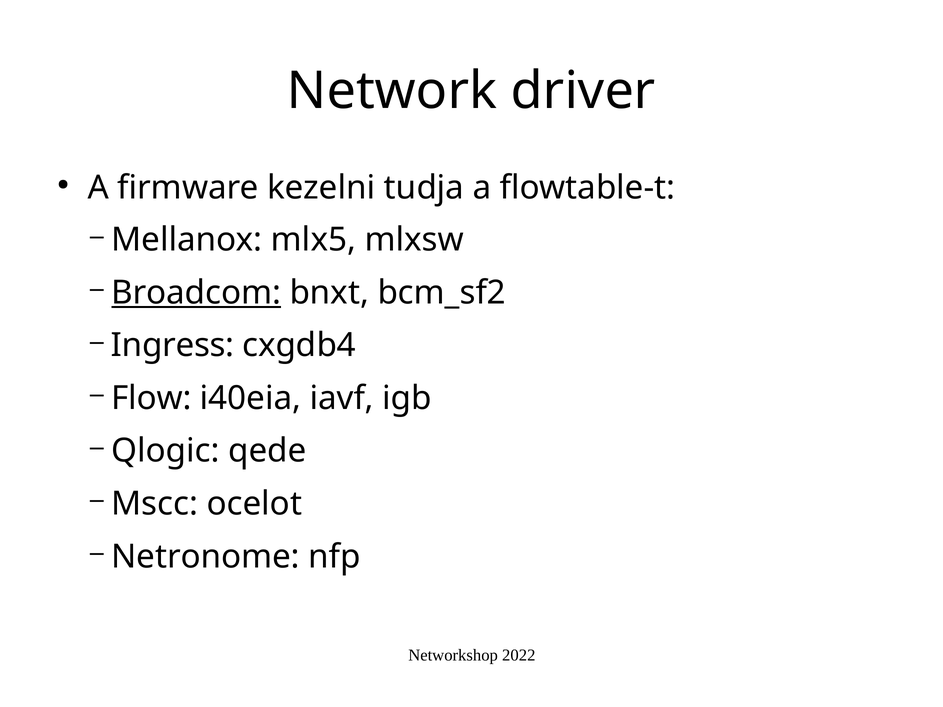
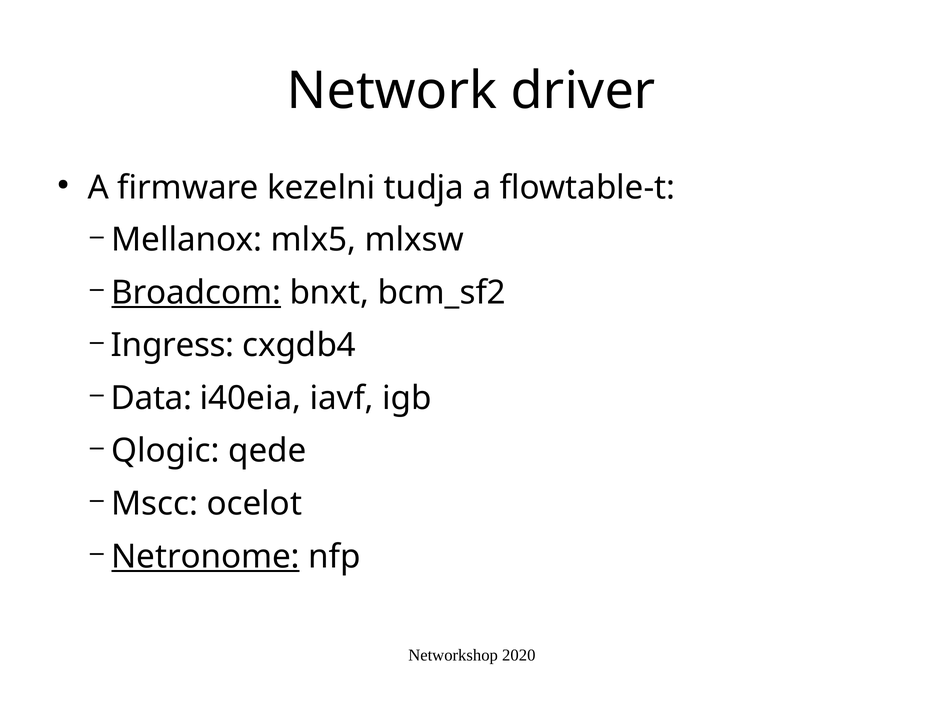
Flow: Flow -> Data (151, 398)
Netronome underline: none -> present (206, 557)
2022: 2022 -> 2020 (519, 655)
